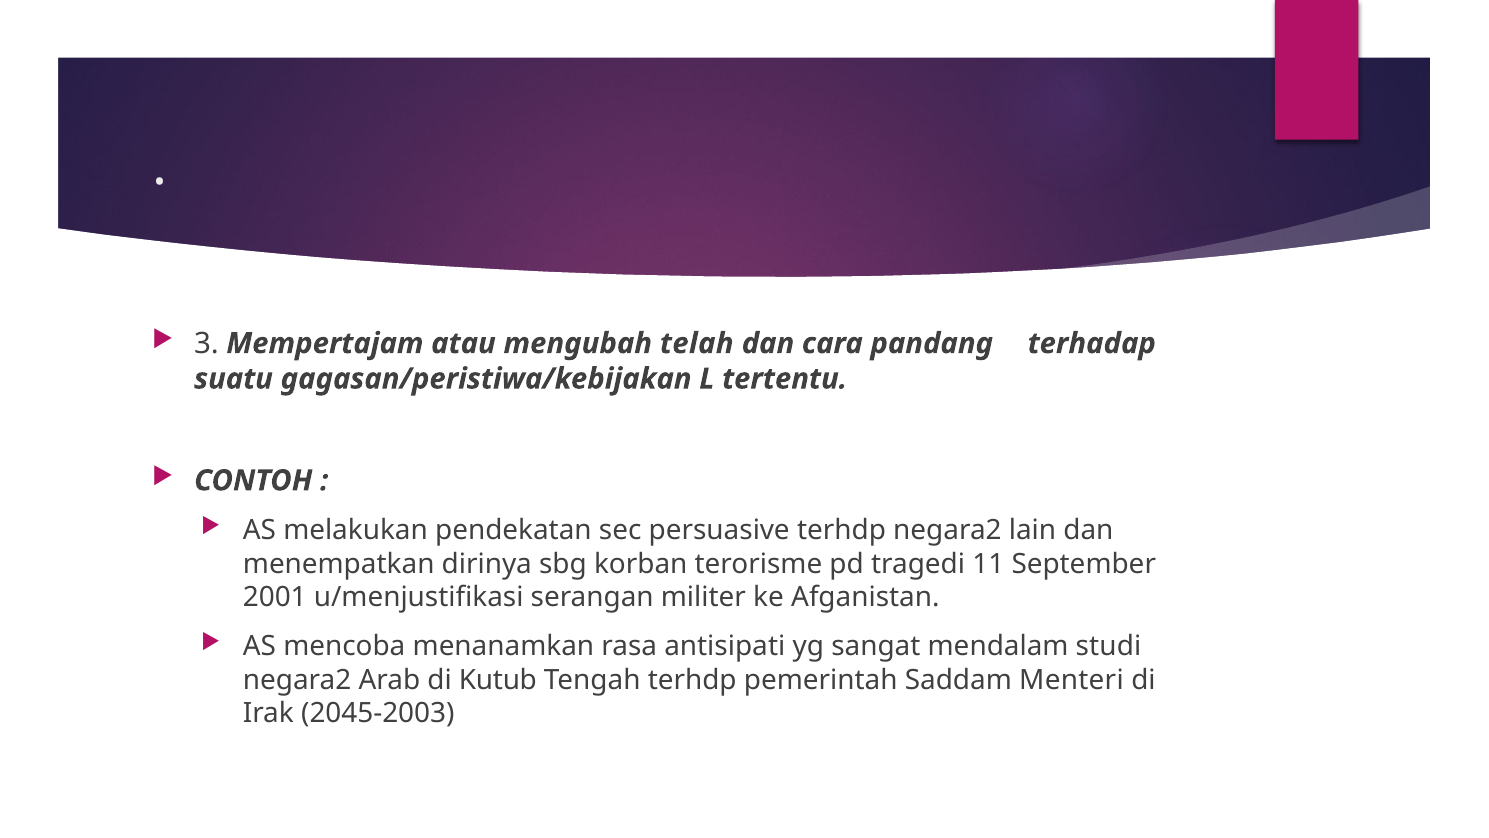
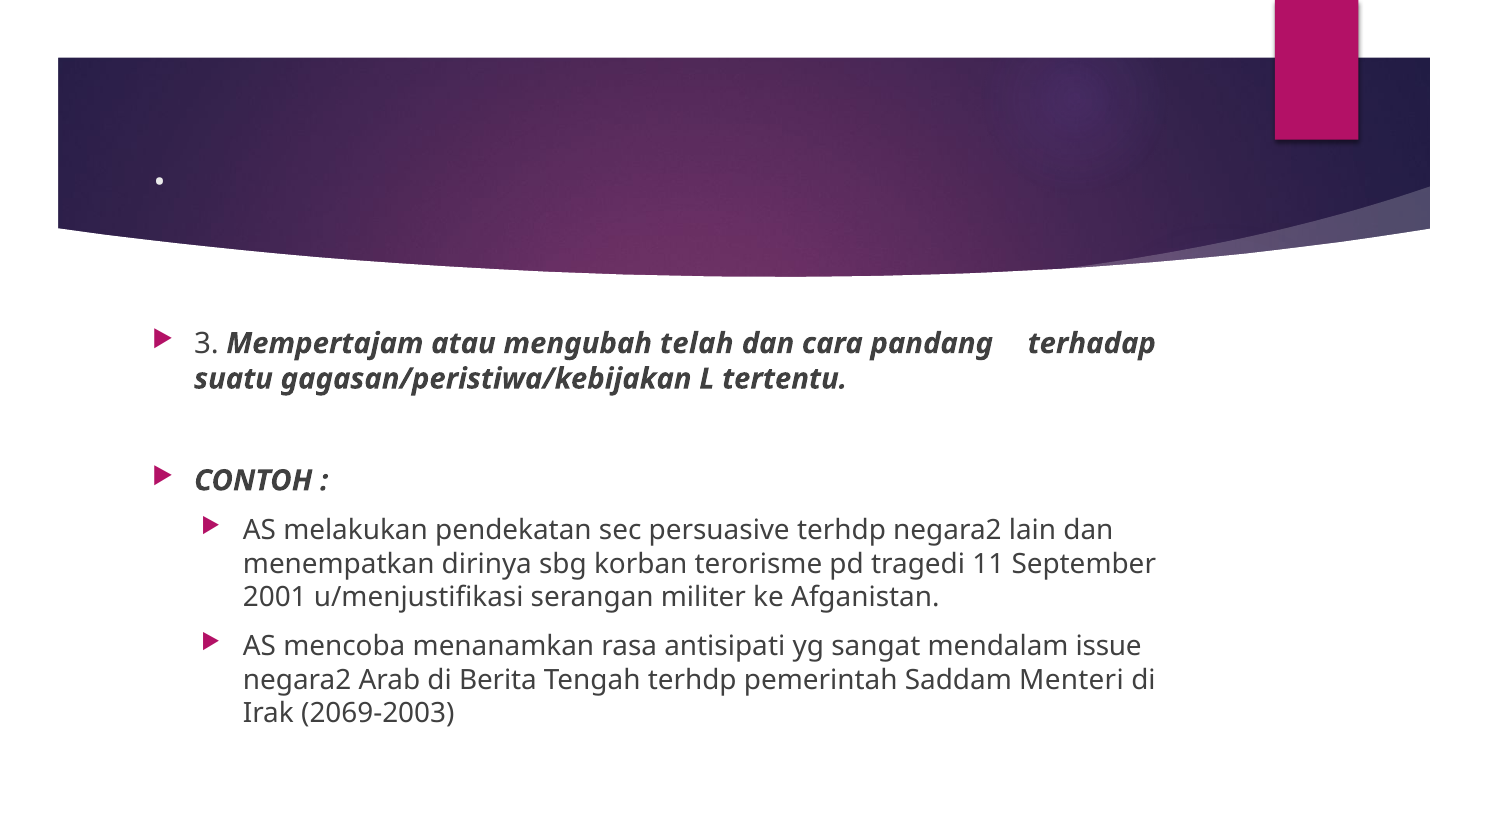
studi: studi -> issue (1109, 646)
Kutub: Kutub -> Berita (498, 680)
2045-2003: 2045-2003 -> 2069-2003 (378, 713)
